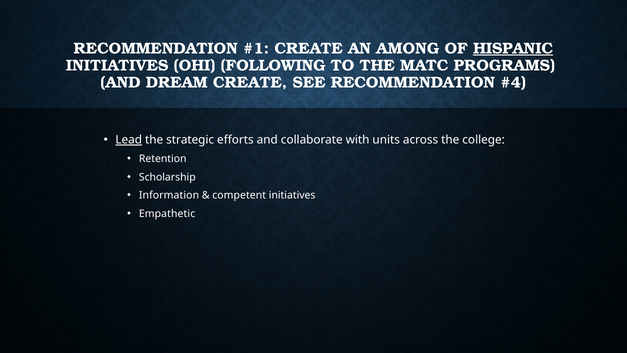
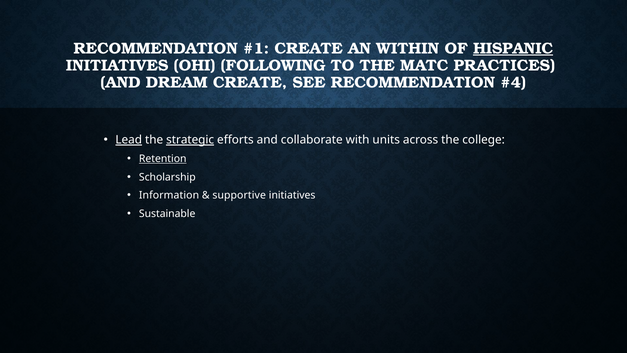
AMONG: AMONG -> WITHIN (408, 48)
PROGRAMS: PROGRAMS -> PRACTICES (504, 65)
strategic underline: none -> present (190, 140)
Retention underline: none -> present (163, 159)
competent: competent -> supportive (239, 195)
Empathetic: Empathetic -> Sustainable (167, 214)
